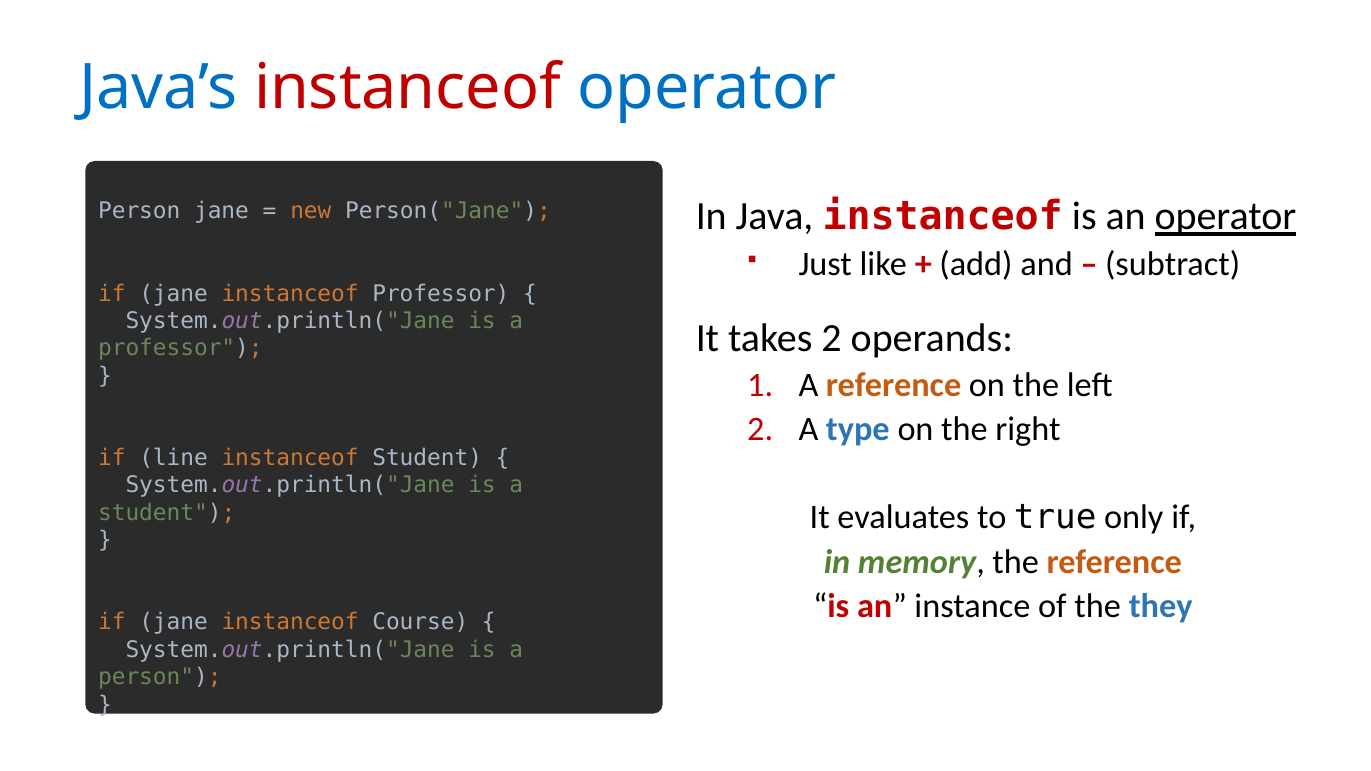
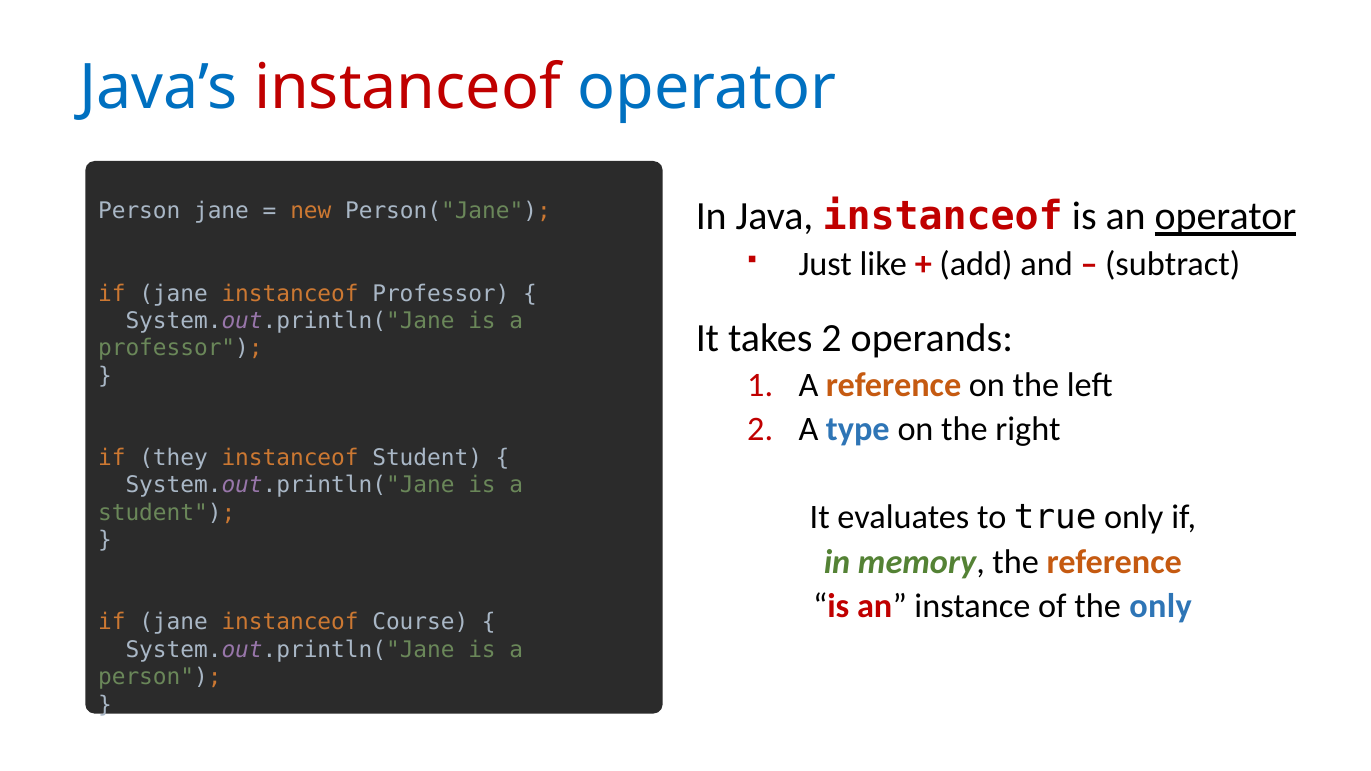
line: line -> they (174, 458)
the they: they -> only (1161, 606)
